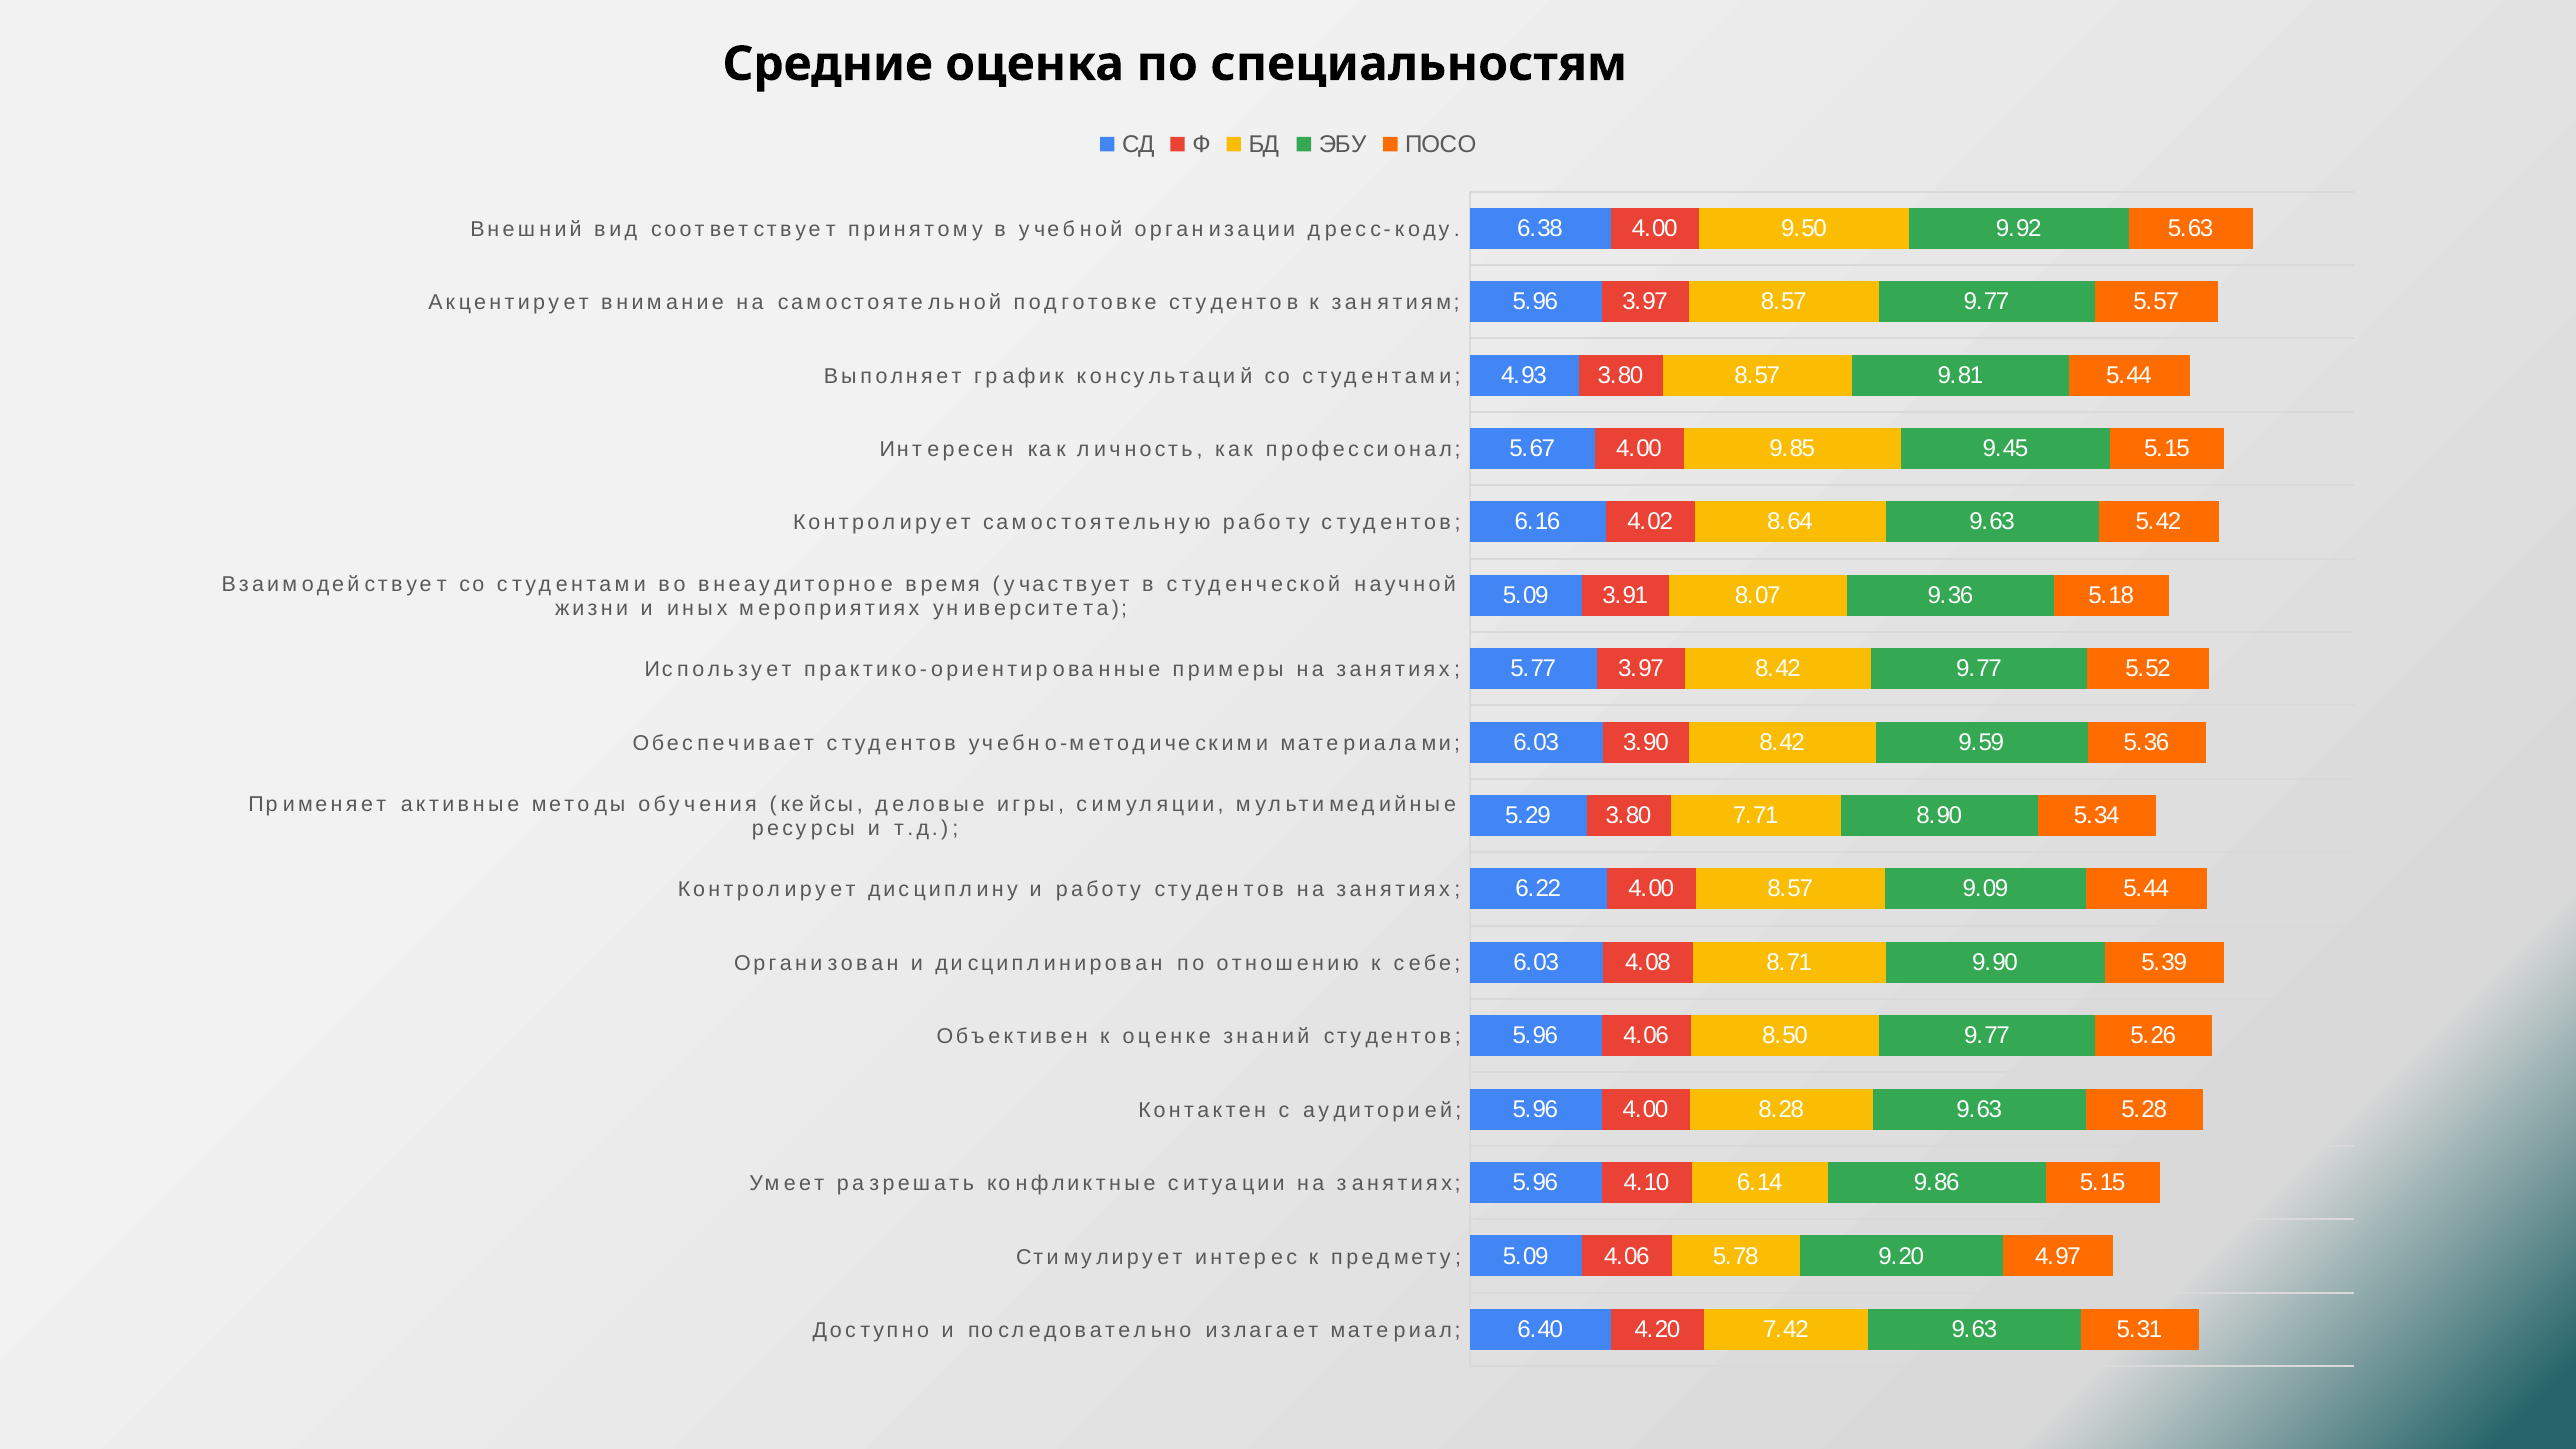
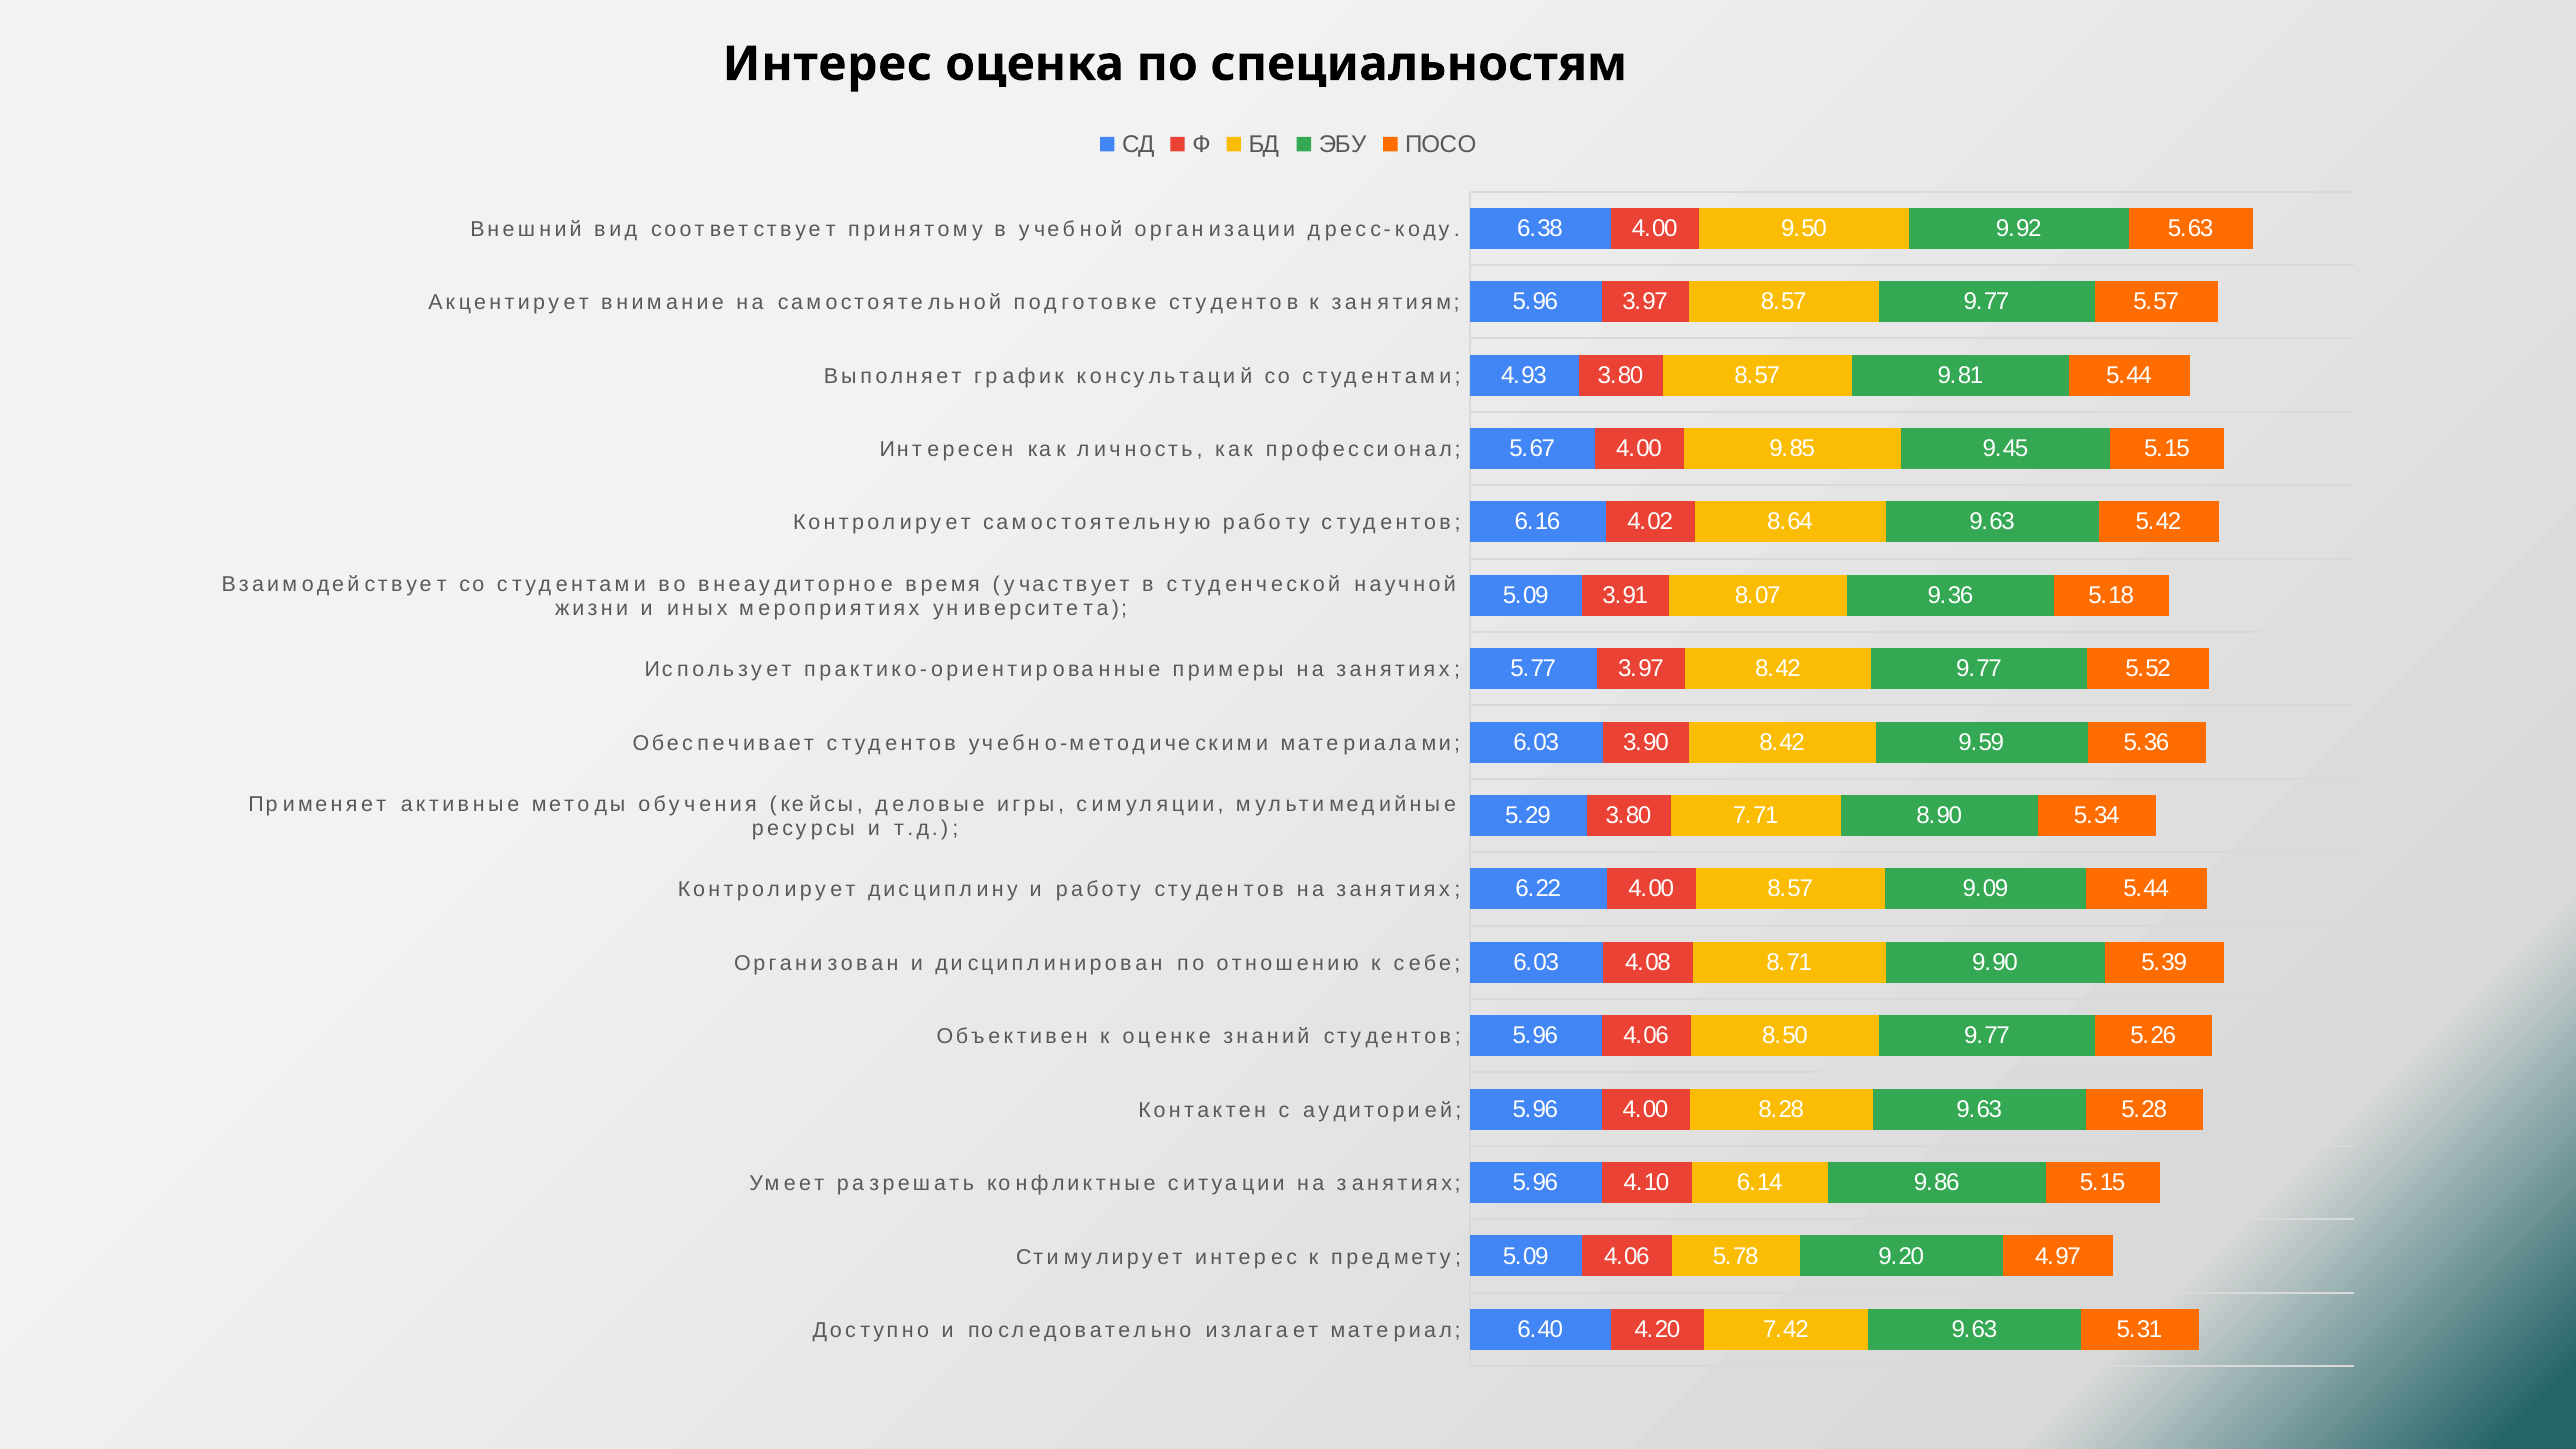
Средние: Средние -> Интерес (827, 64)
